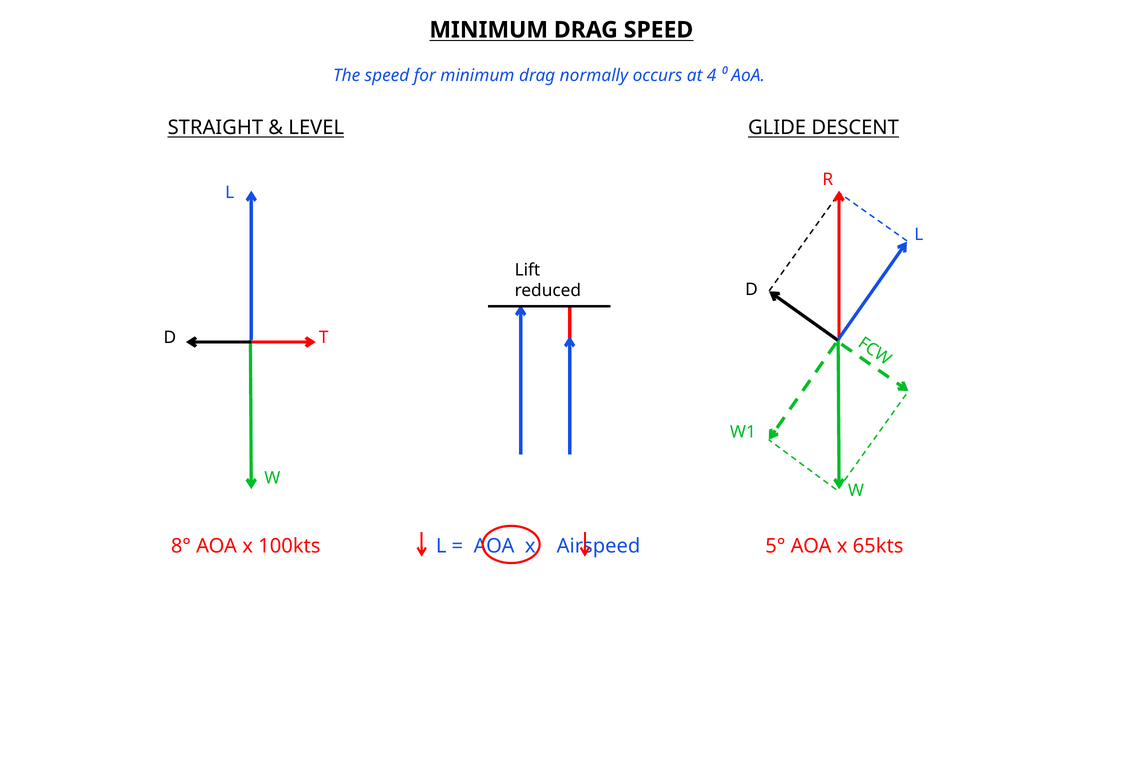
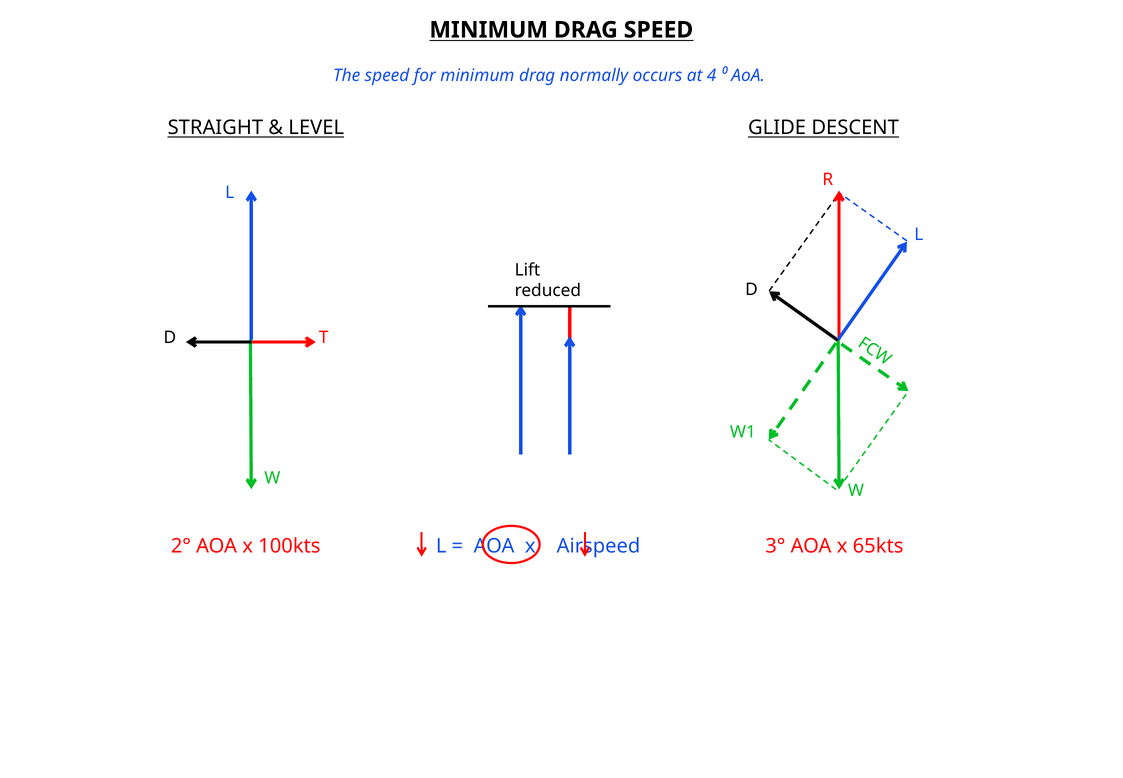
8°: 8° -> 2° (181, 546)
5°: 5° -> 3° (775, 546)
